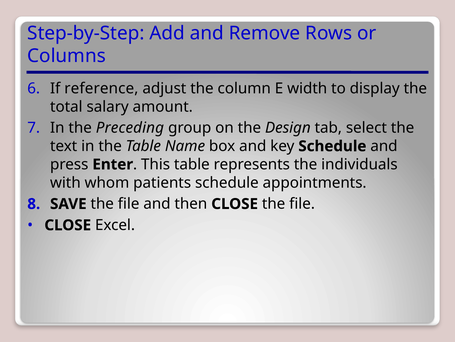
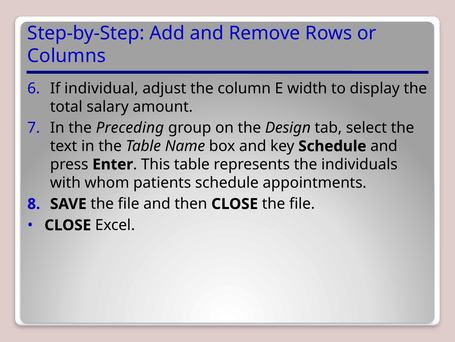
reference: reference -> individual (101, 88)
